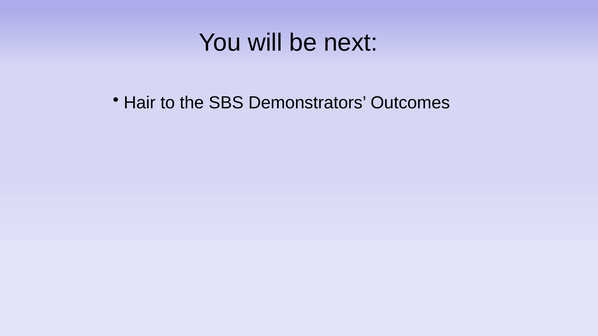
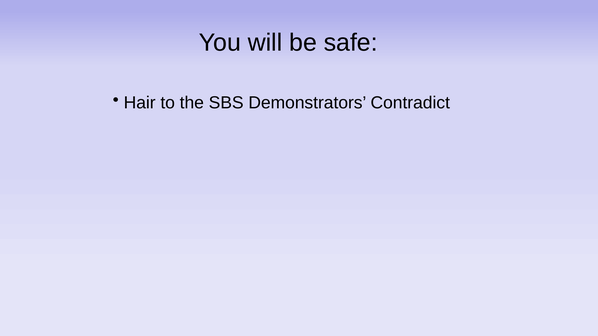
next: next -> safe (351, 43)
Outcomes: Outcomes -> Contradict (410, 103)
